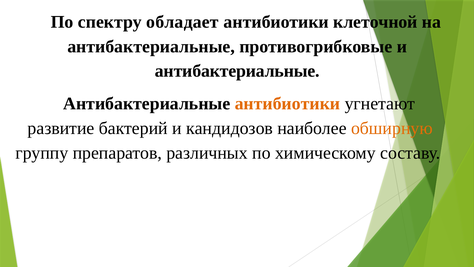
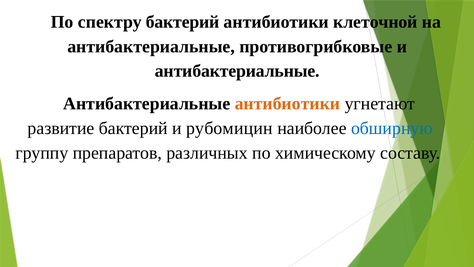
спектру обладает: обладает -> бактерий (183, 22)
кандидозов: кандидозов -> рубомицин (229, 128)
обширную colour: orange -> blue (392, 128)
